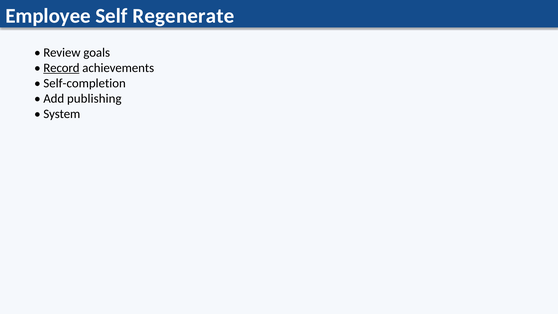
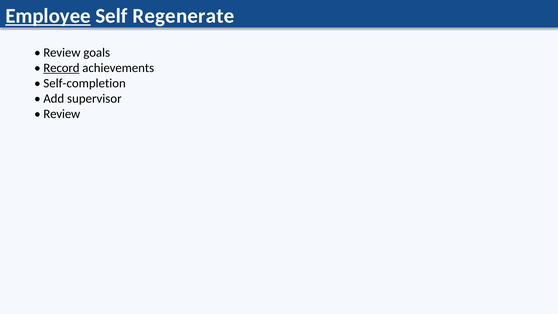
Employee underline: none -> present (48, 16)
publishing: publishing -> supervisor (94, 99)
System: System -> Review (62, 114)
